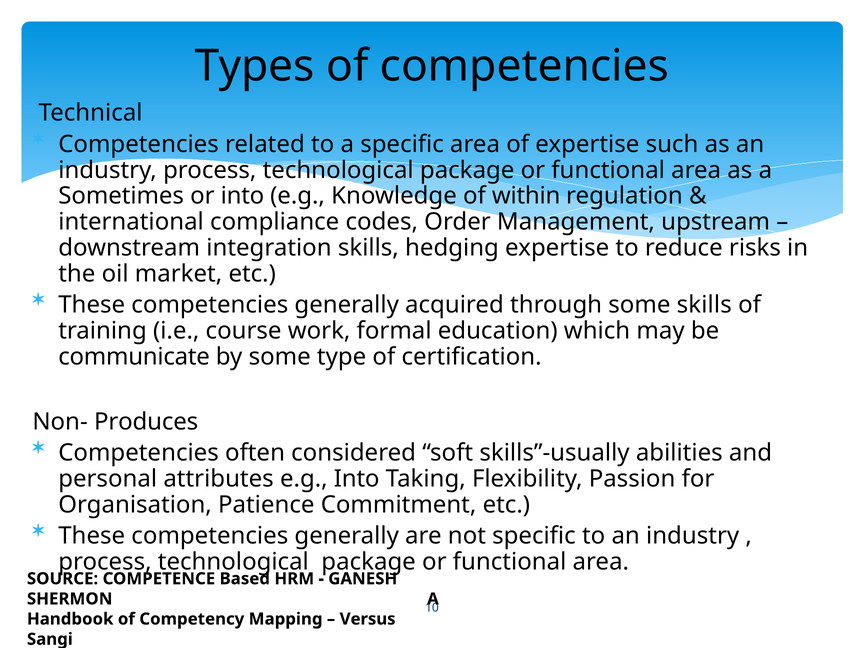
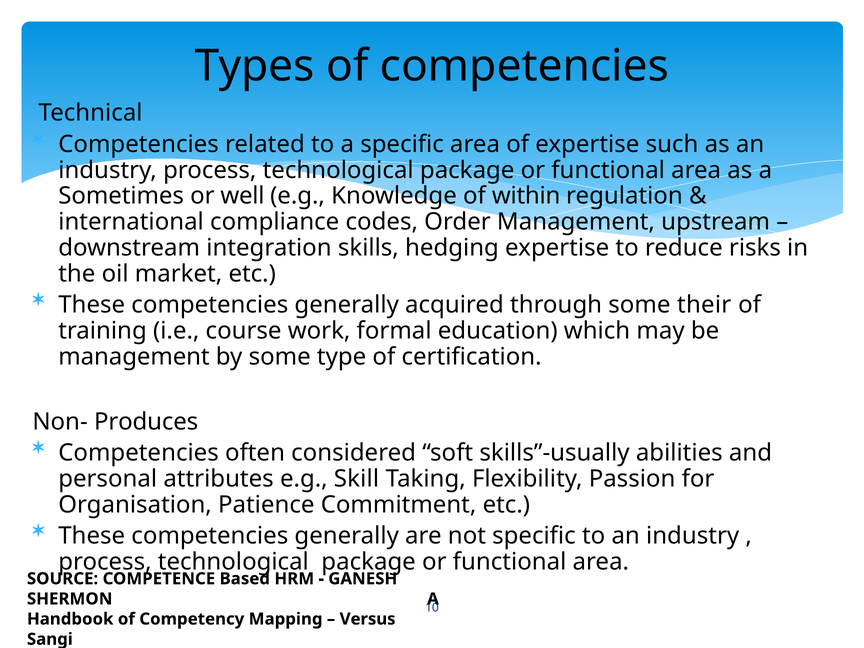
or into: into -> well (242, 196)
some skills: skills -> their (704, 305)
communicate: communicate -> management (134, 357)
e.g Into: Into -> Skill (357, 479)
